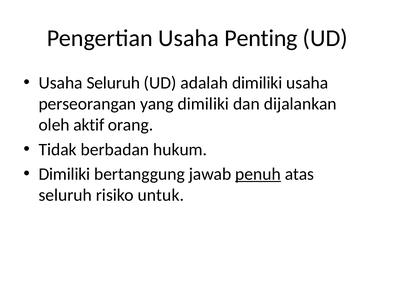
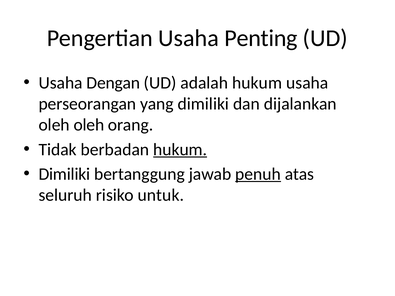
Usaha Seluruh: Seluruh -> Dengan (113, 83)
adalah dimiliki: dimiliki -> hukum (257, 83)
oleh aktif: aktif -> oleh (89, 125)
hukum underline: none -> present (180, 150)
